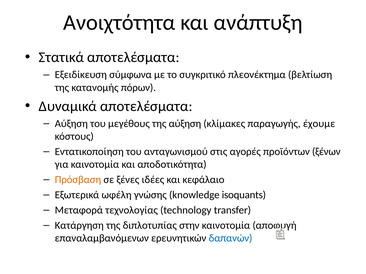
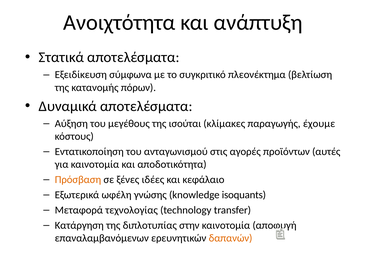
της αύξηση: αύξηση -> ισούται (185, 124)
ξένων: ξένων -> αυτές (326, 152)
δαπανών colour: blue -> orange (231, 239)
